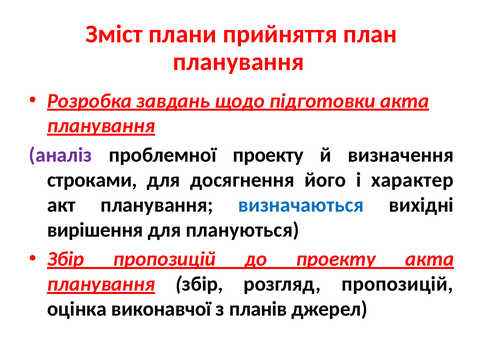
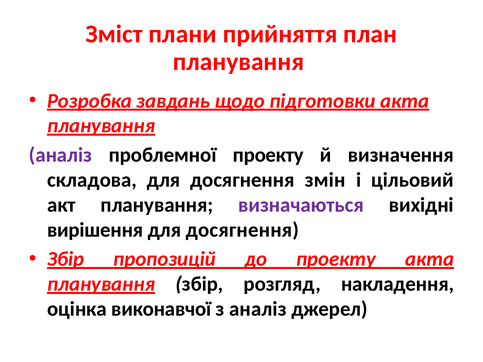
строками: строками -> складова (92, 180)
його: його -> змін (325, 180)
характер: характер -> цільовий (412, 180)
визначаються colour: blue -> purple (301, 205)
плануються: плануються -> досягнення (242, 230)
розгляд пропозицій: пропозицій -> накладення (398, 284)
з планів: планів -> аналіз (258, 309)
